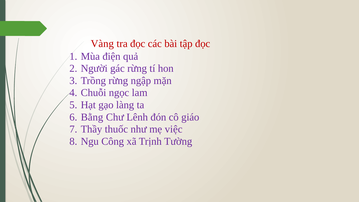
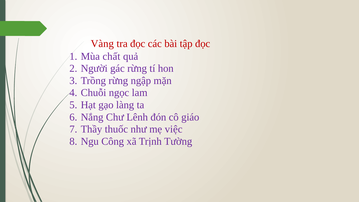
điện: điện -> chất (111, 56)
Bằng: Bằng -> Nắng (92, 117)
